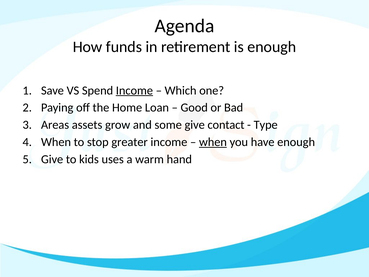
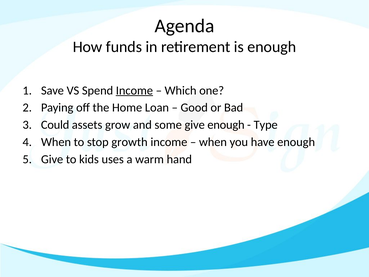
Areas: Areas -> Could (55, 125)
give contact: contact -> enough (226, 125)
greater: greater -> growth (130, 142)
when underline: present -> none (213, 142)
